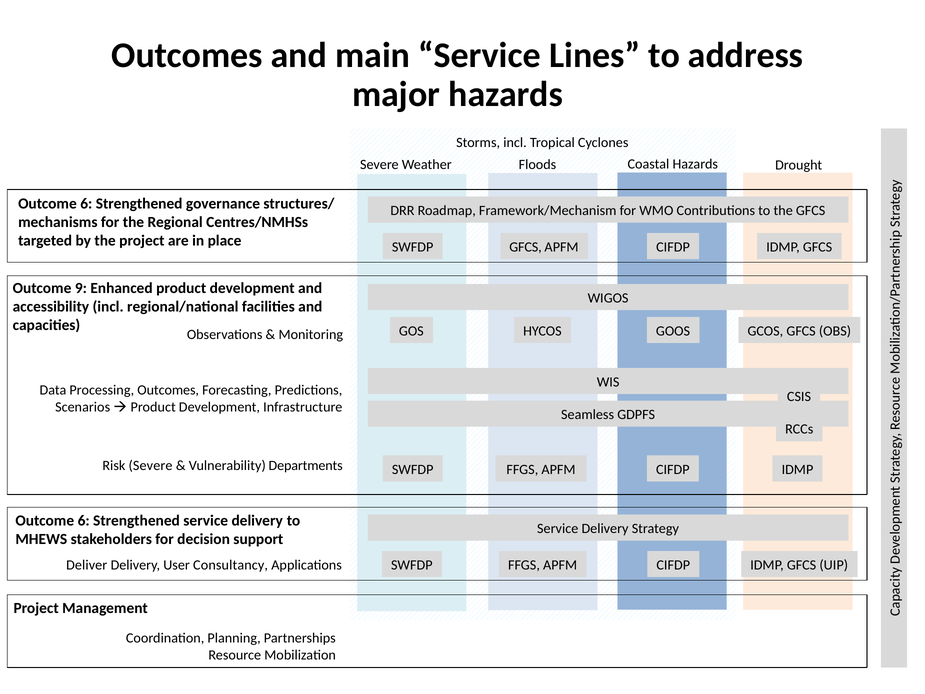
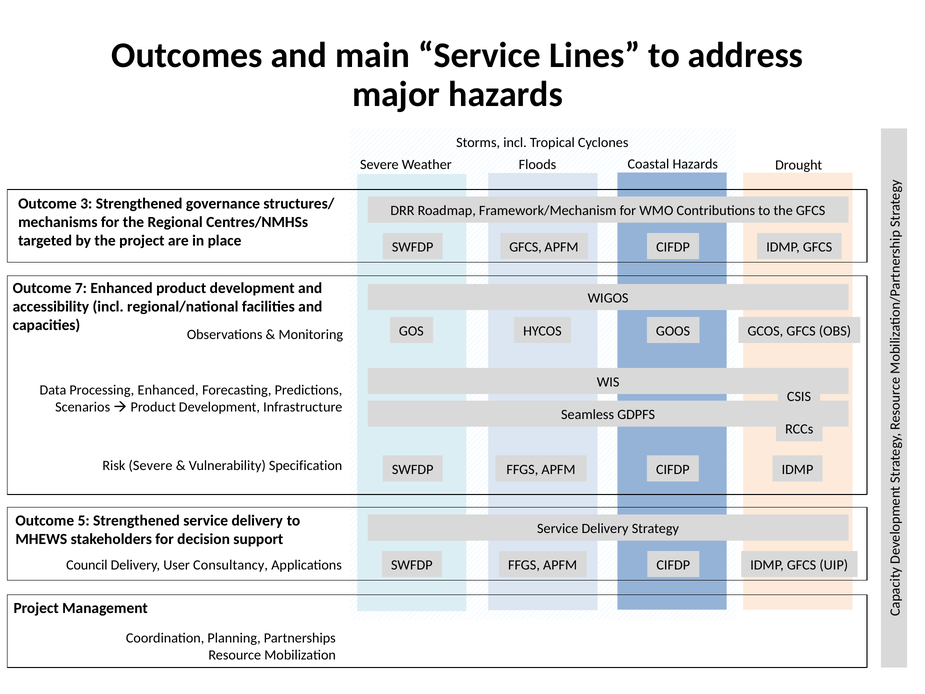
6: 6 -> 3 (86, 203)
9: 9 -> 7 (81, 288)
Processing Outcomes: Outcomes -> Enhanced (168, 390)
Departments: Departments -> Specification (306, 466)
6: 6 -> 5 (84, 520)
Deliver: Deliver -> Council (87, 565)
